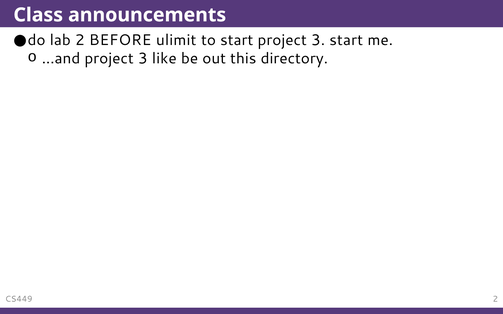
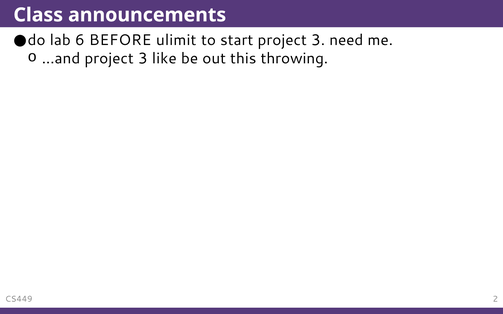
lab 2: 2 -> 6 (80, 40)
3 start: start -> need (346, 40)
directory: directory -> throwing (294, 58)
